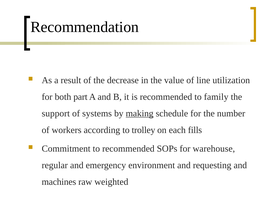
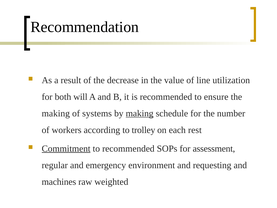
part: part -> will (80, 97)
family: family -> ensure (216, 97)
support: support -> making (56, 113)
fills: fills -> rest (195, 130)
Commitment underline: none -> present (66, 148)
warehouse: warehouse -> assessment (214, 148)
